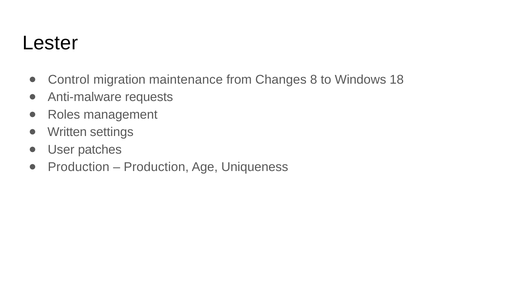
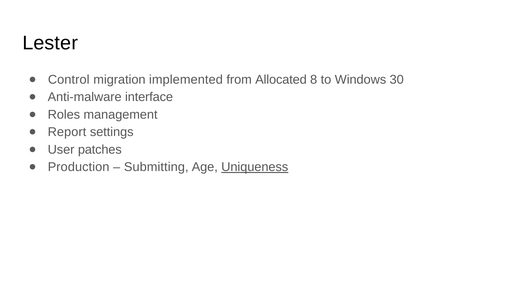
maintenance: maintenance -> implemented (186, 80)
Changes: Changes -> Allocated (281, 80)
18: 18 -> 30 (397, 80)
requests: requests -> interface (149, 97)
Written: Written -> Report (67, 132)
Production: Production -> Submitting (156, 167)
Uniqueness underline: none -> present (255, 167)
